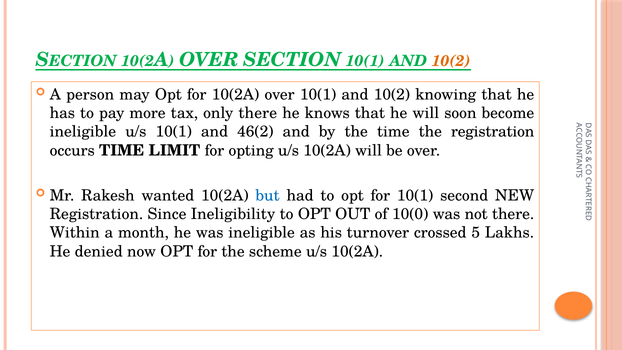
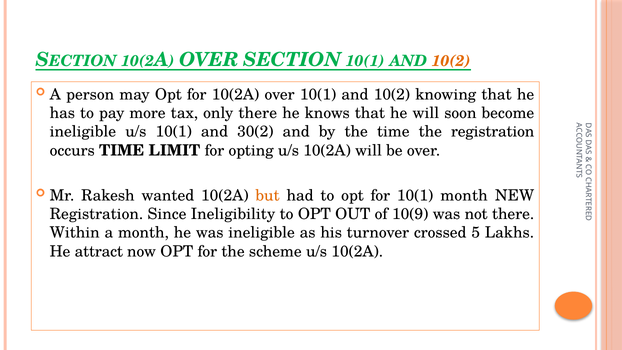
46(2: 46(2 -> 30(2 (255, 132)
but colour: blue -> orange (268, 195)
10(1 second: second -> month (464, 195)
10(0: 10(0 -> 10(9 (410, 214)
denied: denied -> attract (99, 251)
